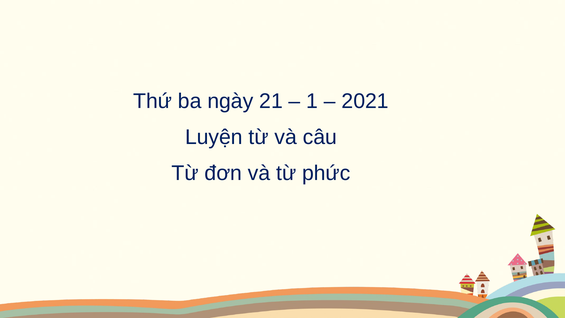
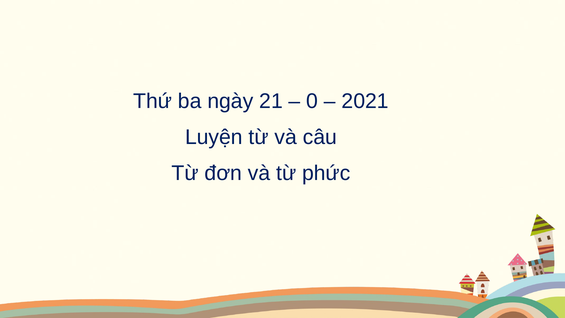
1: 1 -> 0 (312, 101)
